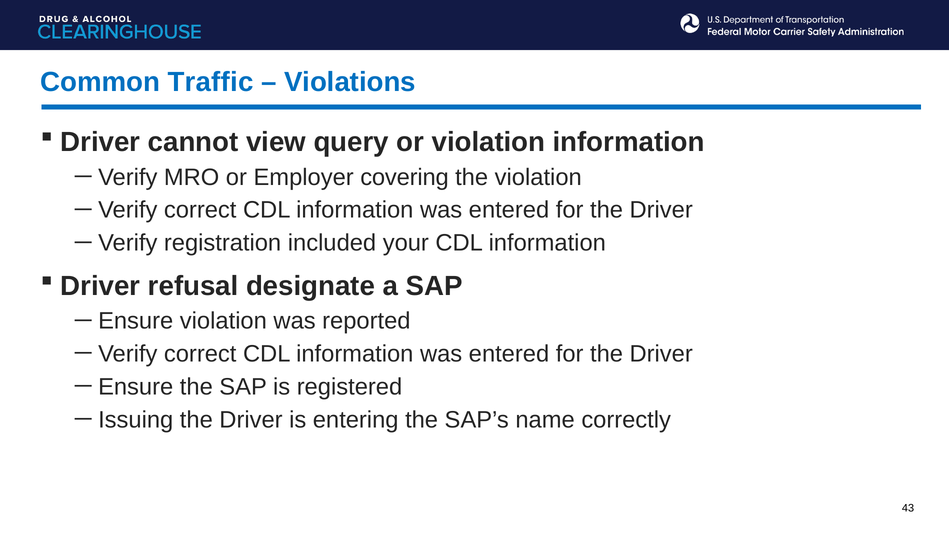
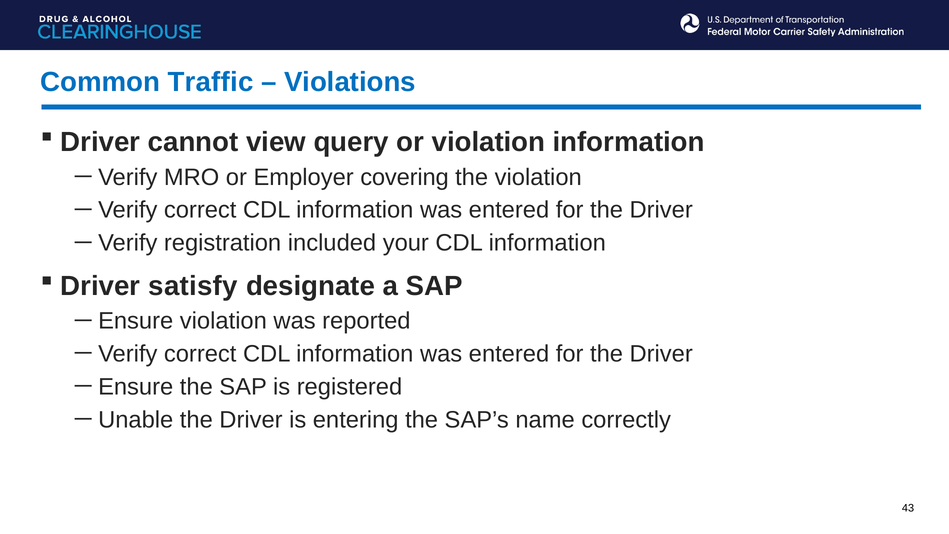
refusal: refusal -> satisfy (193, 286)
Issuing: Issuing -> Unable (136, 420)
